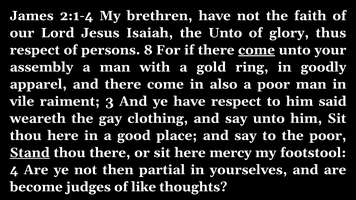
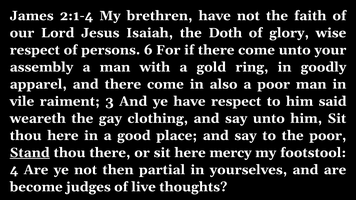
the Unto: Unto -> Doth (225, 33)
thus: thus -> wise (331, 33)
8: 8 -> 6 (148, 50)
come underline: present -> none (257, 50)
like: like -> live (144, 187)
